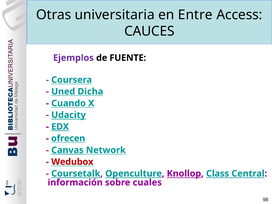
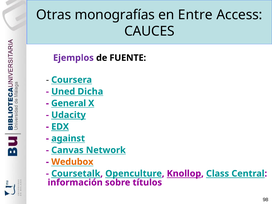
universitaria: universitaria -> monografías (115, 15)
Cuando: Cuando -> General (69, 103)
ofrecen: ofrecen -> against (68, 138)
Canvas underline: present -> none (67, 150)
Wedubox colour: red -> orange (72, 162)
cuales: cuales -> títulos (147, 182)
